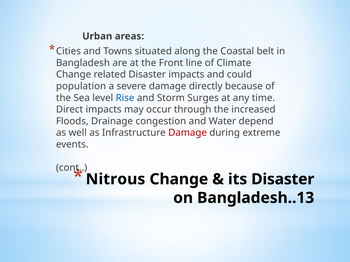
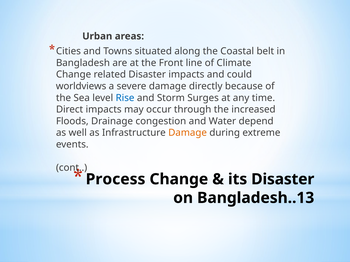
population: population -> worldviews (81, 86)
Damage colour: red -> orange (188, 133)
Nitrous: Nitrous -> Process (116, 180)
